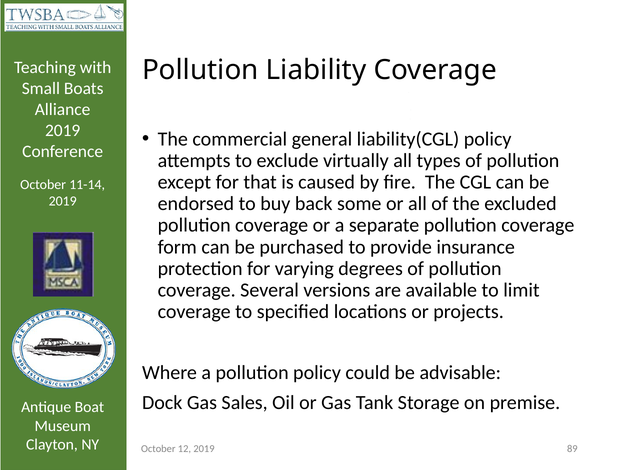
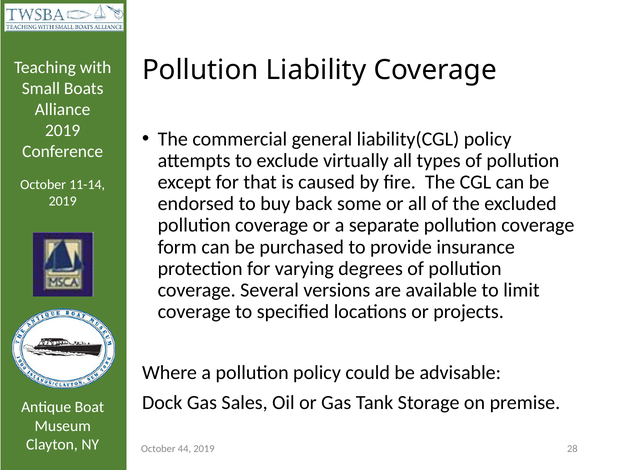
89: 89 -> 28 (572, 449)
12: 12 -> 44 (184, 449)
